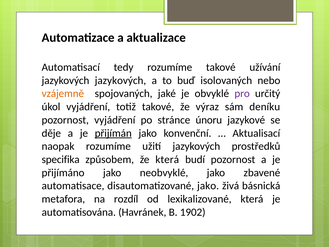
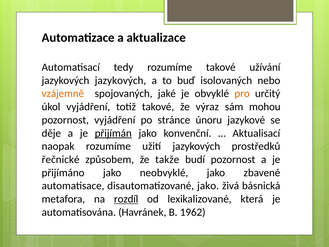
pro colour: purple -> orange (242, 94)
deníku: deníku -> mohou (265, 107)
specifika: specifika -> řečnické (61, 159)
že která: která -> takže (167, 159)
rozdíl underline: none -> present (126, 199)
1902: 1902 -> 1962 (193, 212)
